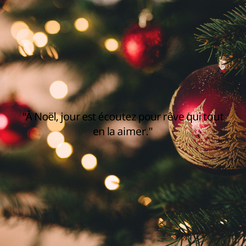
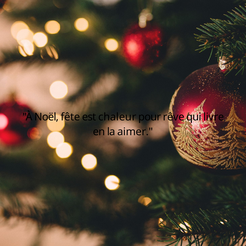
jour: jour -> fête (70, 117)
écoutez: écoutez -> chaleur (117, 117)
tout: tout -> livre (214, 117)
